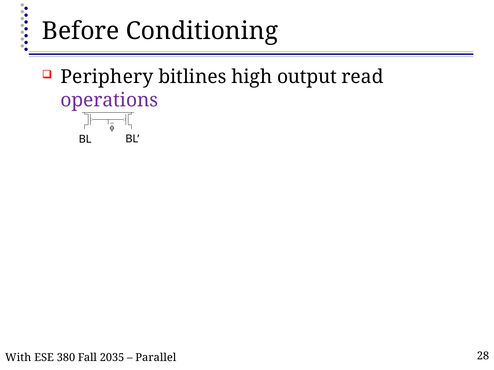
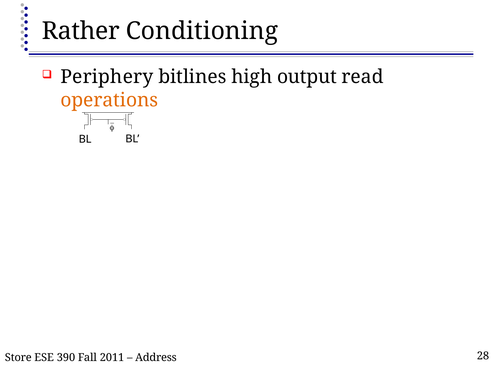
Before: Before -> Rather (81, 31)
operations colour: purple -> orange (109, 100)
With: With -> Store (18, 358)
380: 380 -> 390 (66, 358)
2035: 2035 -> 2011 (112, 358)
Parallel: Parallel -> Address (156, 358)
